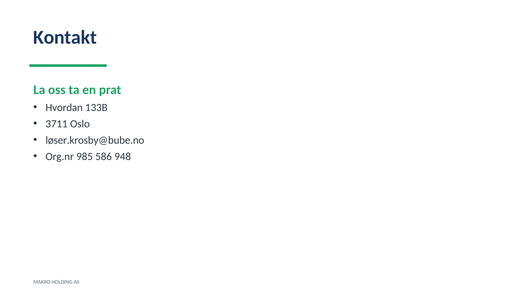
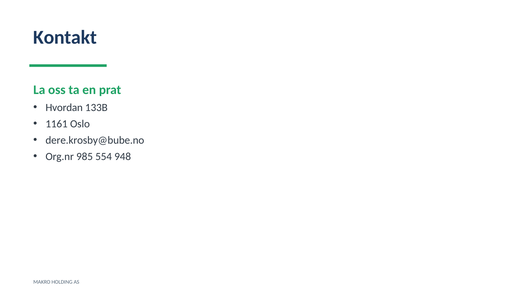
3711: 3711 -> 1161 (57, 124)
løser.krosby@bube.no: løser.krosby@bube.no -> dere.krosby@bube.no (95, 140)
586: 586 -> 554 (104, 157)
